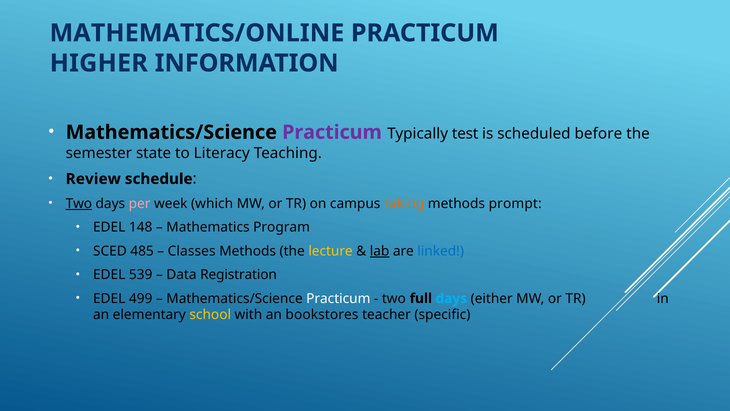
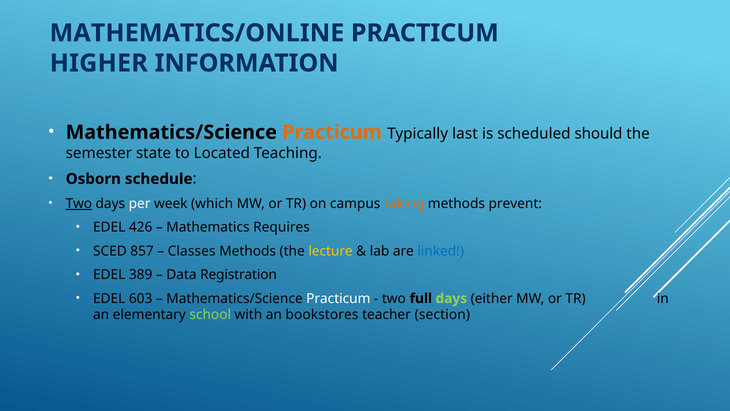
Practicum colour: purple -> orange (332, 132)
test: test -> last (465, 134)
before: before -> should (598, 134)
Literacy: Literacy -> Located (222, 153)
Review: Review -> Osborn (93, 179)
per colour: pink -> white (140, 203)
prompt: prompt -> prevent (515, 203)
148: 148 -> 426 (141, 227)
Program: Program -> Requires (282, 227)
485: 485 -> 857 (142, 251)
lab underline: present -> none (380, 251)
539: 539 -> 389 (141, 275)
499: 499 -> 603 (141, 298)
days colour: light blue -> light green (451, 298)
school colour: yellow -> light green (210, 315)
specific: specific -> section (442, 315)
